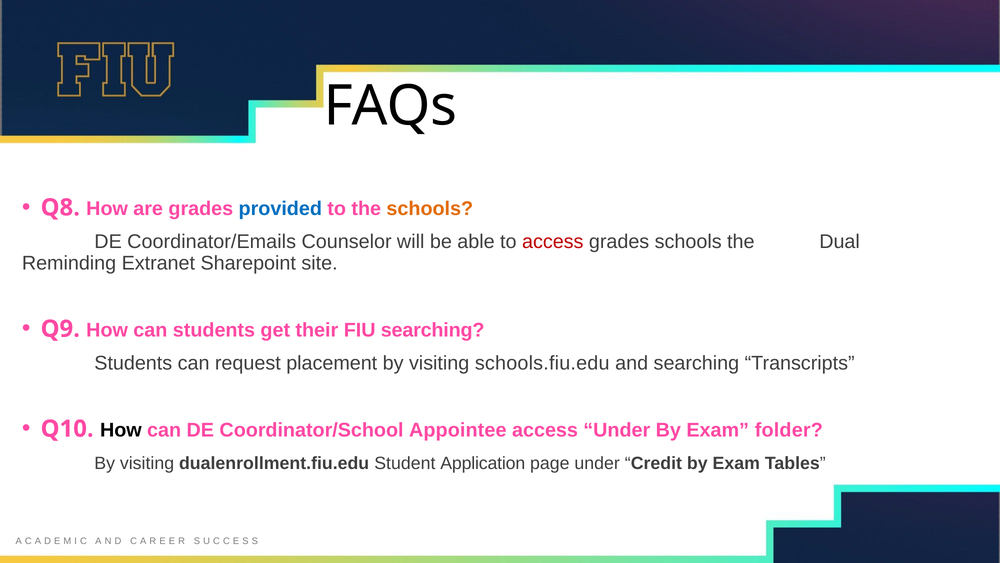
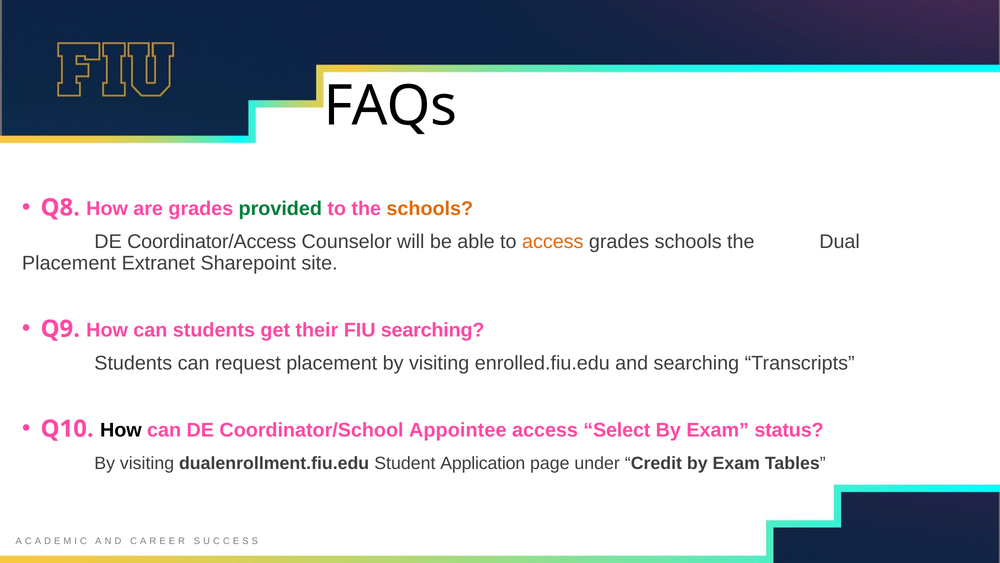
provided colour: blue -> green (280, 209)
Coordinator/Emails: Coordinator/Emails -> Coordinator/Access (212, 241)
access colour: red -> orange (553, 241)
Reminding: Reminding -> Placement (69, 263)
schools.fiu.edu: schools.fiu.edu -> enrolled.fiu.edu (542, 363)
access Under: Under -> Select (617, 430)
folder: folder -> status (789, 430)
